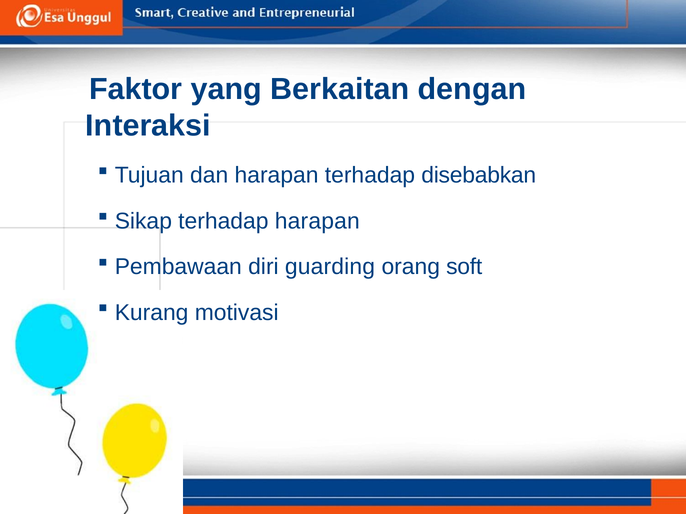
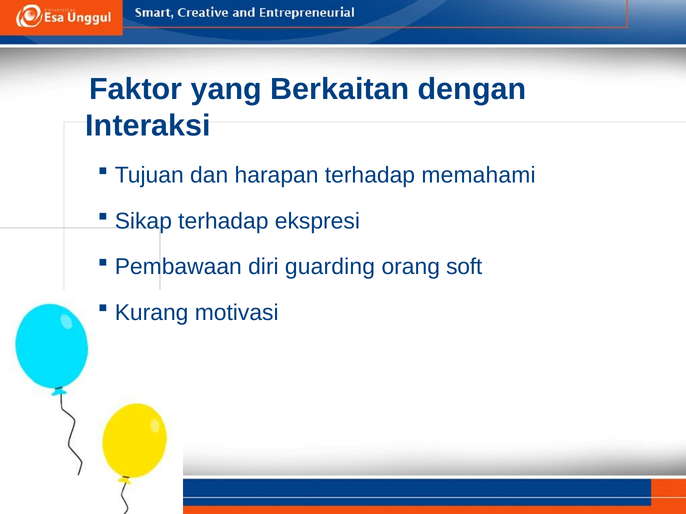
disebabkan: disebabkan -> memahami (479, 176)
terhadap harapan: harapan -> ekspresi (317, 221)
